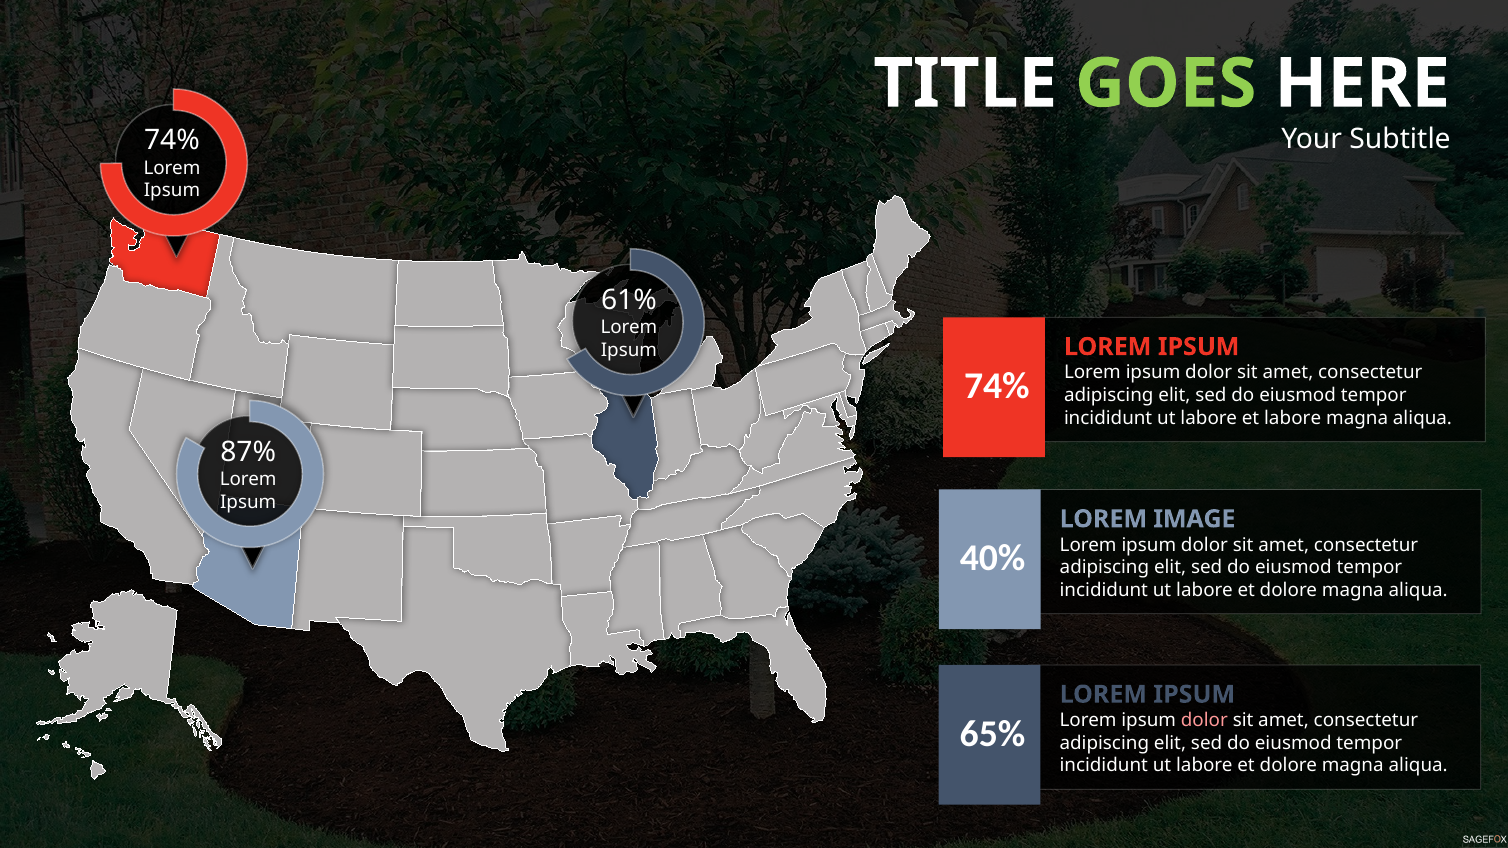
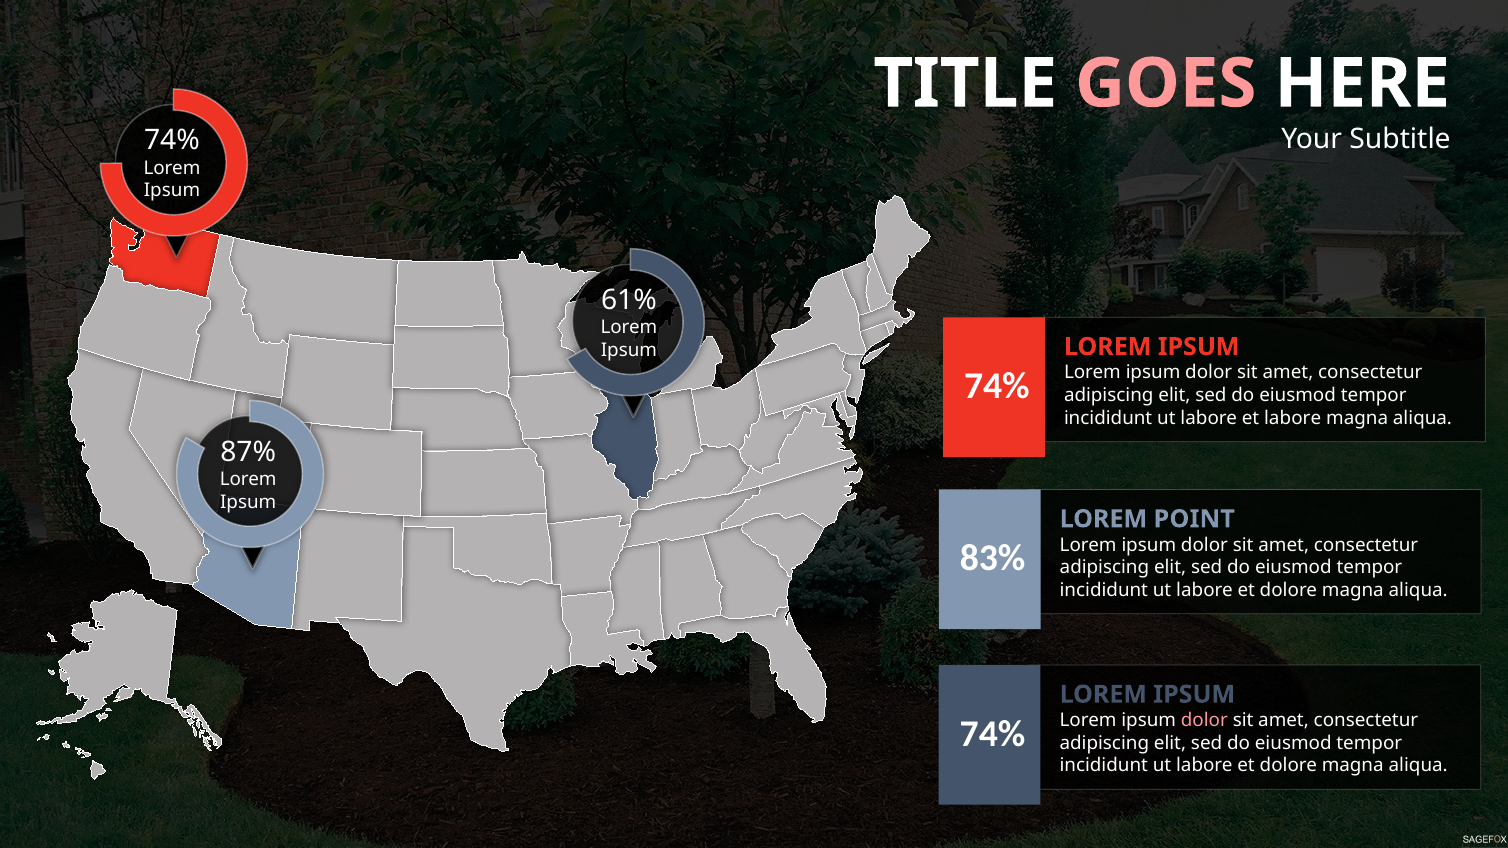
GOES colour: light green -> pink (1166, 84)
IMAGE: IMAGE -> POINT (1194, 519)
40%: 40% -> 83% (993, 558)
65%: 65% -> 74% (993, 734)
